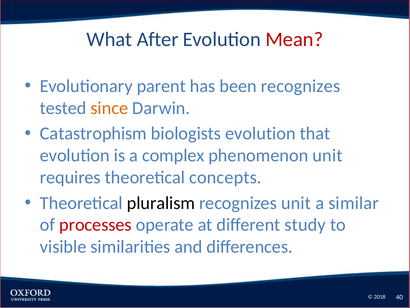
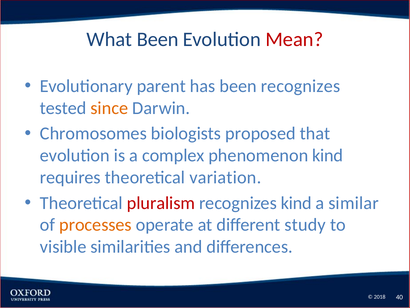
What After: After -> Been (158, 39)
Catastrophism: Catastrophism -> Chromosomes (93, 133)
biologists evolution: evolution -> proposed (260, 133)
phenomenon unit: unit -> kind (328, 155)
concepts: concepts -> variation (225, 177)
pluralism colour: black -> red (161, 203)
recognizes unit: unit -> kind (296, 203)
processes colour: red -> orange (95, 225)
